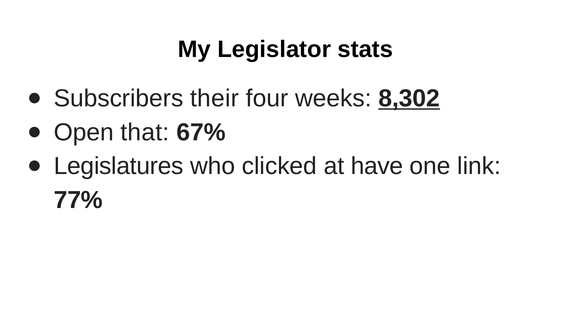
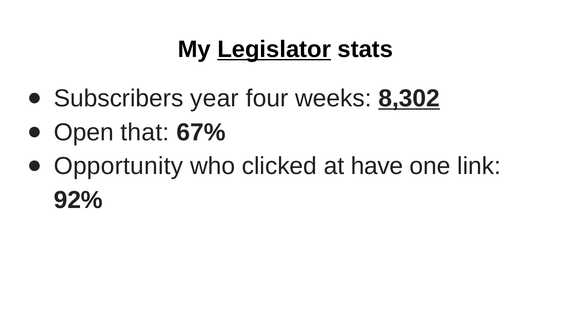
Legislator underline: none -> present (274, 49)
their: their -> year (215, 99)
Legislatures: Legislatures -> Opportunity (118, 166)
77%: 77% -> 92% (78, 200)
